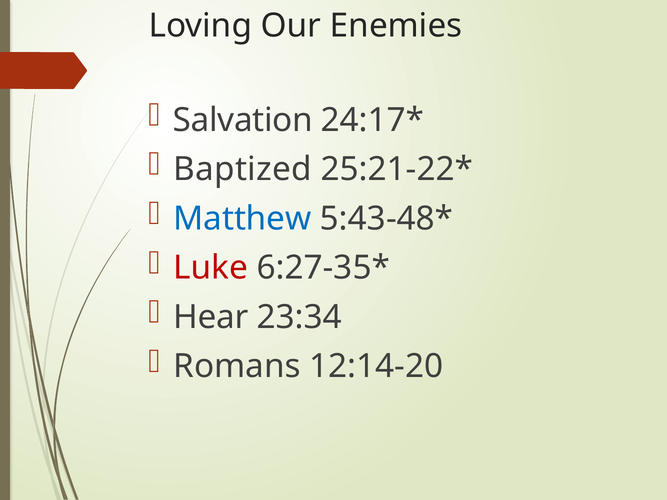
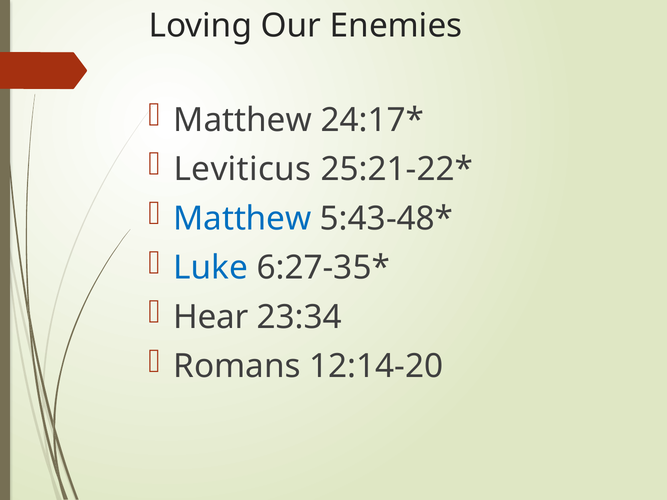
Salvation: Salvation -> Matthew (243, 120)
Baptized: Baptized -> Leviticus (242, 169)
Luke colour: red -> blue (211, 268)
